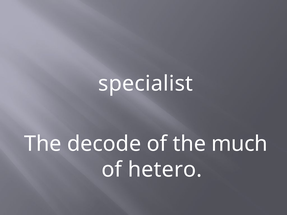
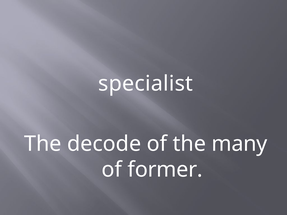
much: much -> many (239, 144)
hetero: hetero -> former (165, 170)
